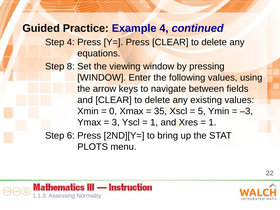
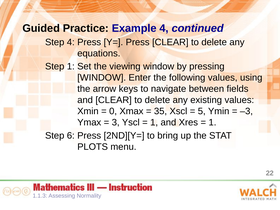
Step 8: 8 -> 1 (71, 67)
